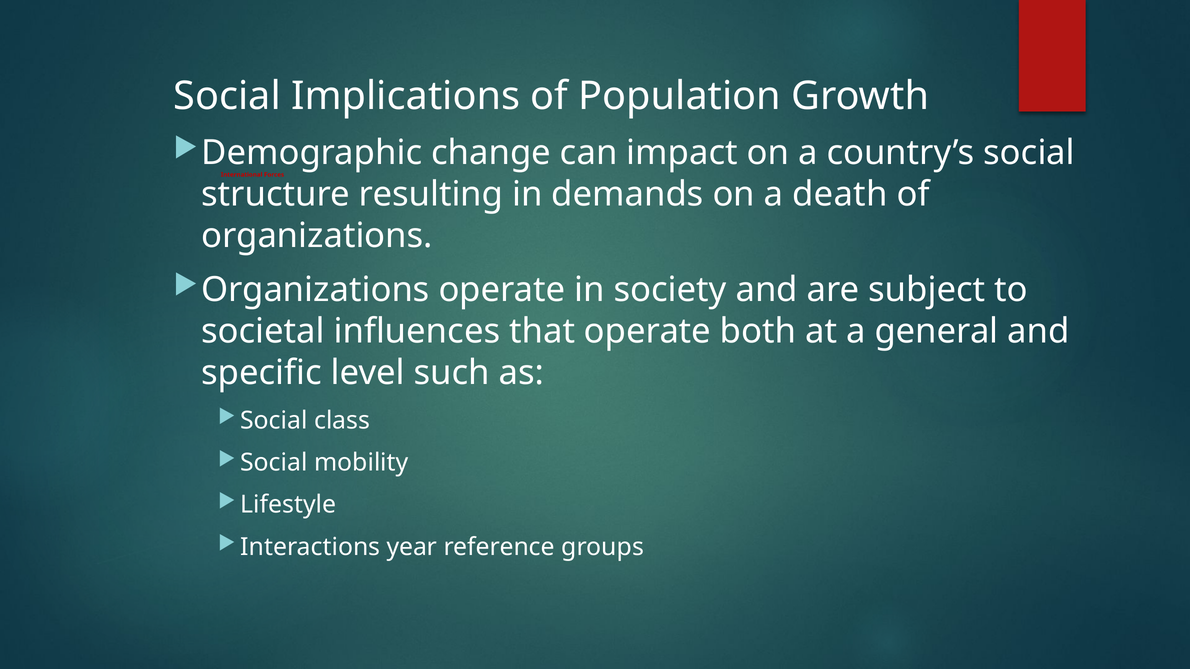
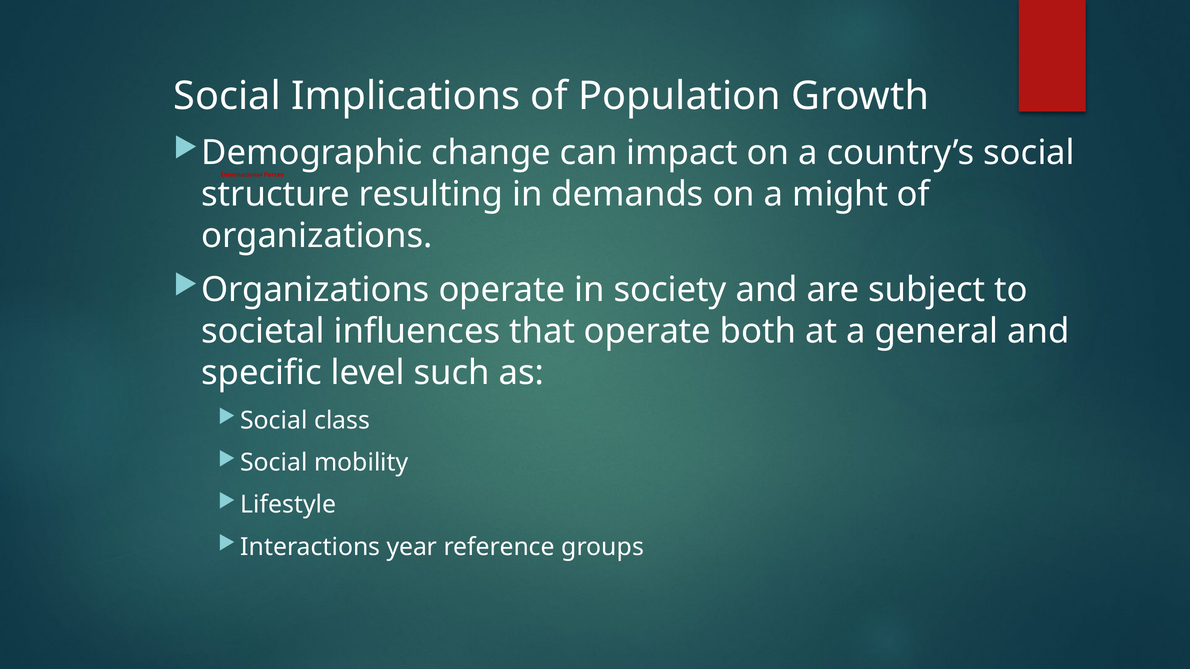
death: death -> might (840, 195)
